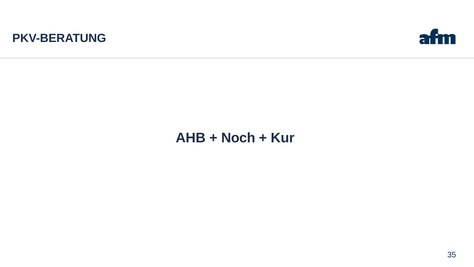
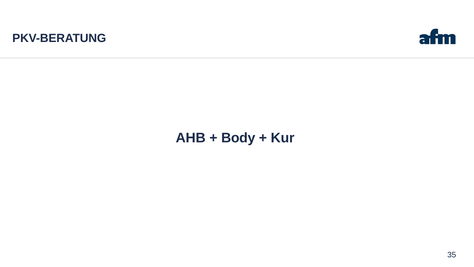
Noch: Noch -> Body (238, 138)
